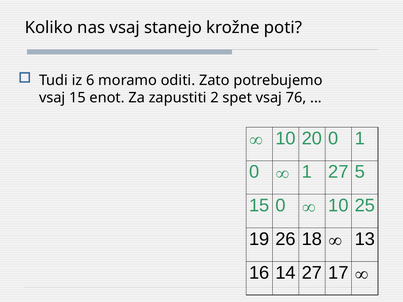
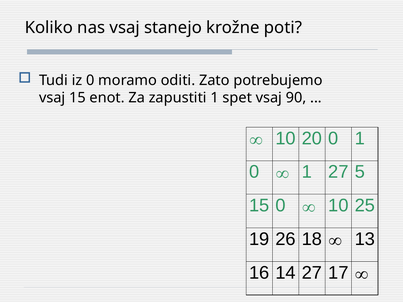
iz 6: 6 -> 0 (90, 80)
zapustiti 2: 2 -> 1 (215, 98)
76: 76 -> 90 (296, 98)
